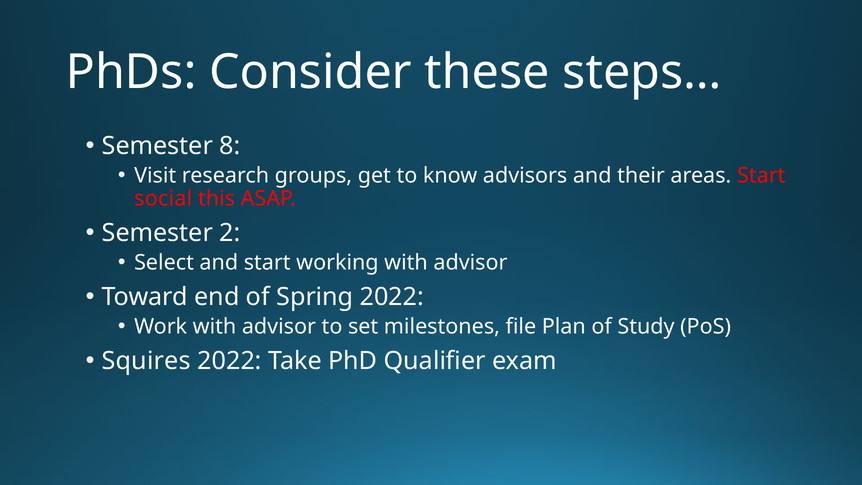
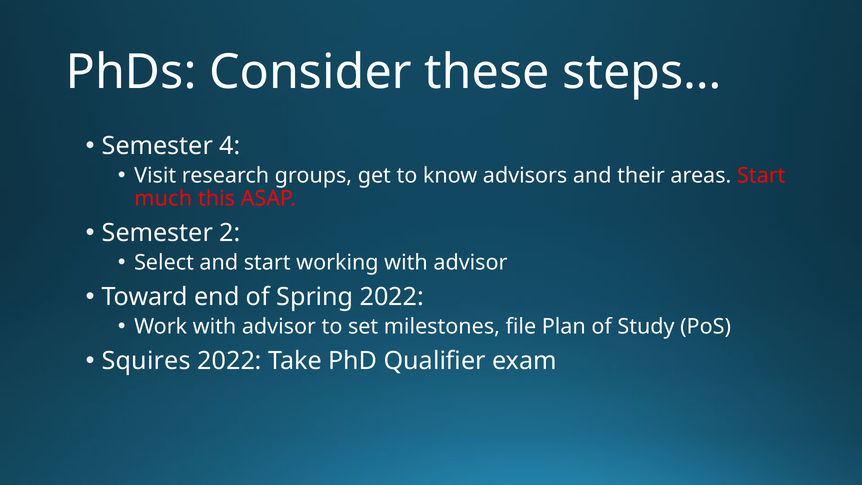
8: 8 -> 4 (230, 146)
social: social -> much (163, 199)
